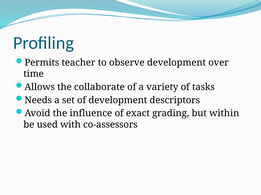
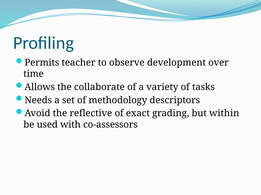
of development: development -> methodology (118, 101)
influence: influence -> reflective (91, 114)
